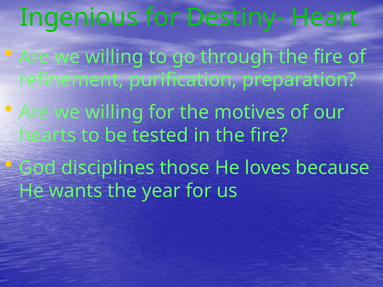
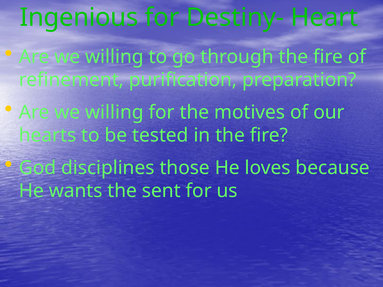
year: year -> sent (161, 191)
